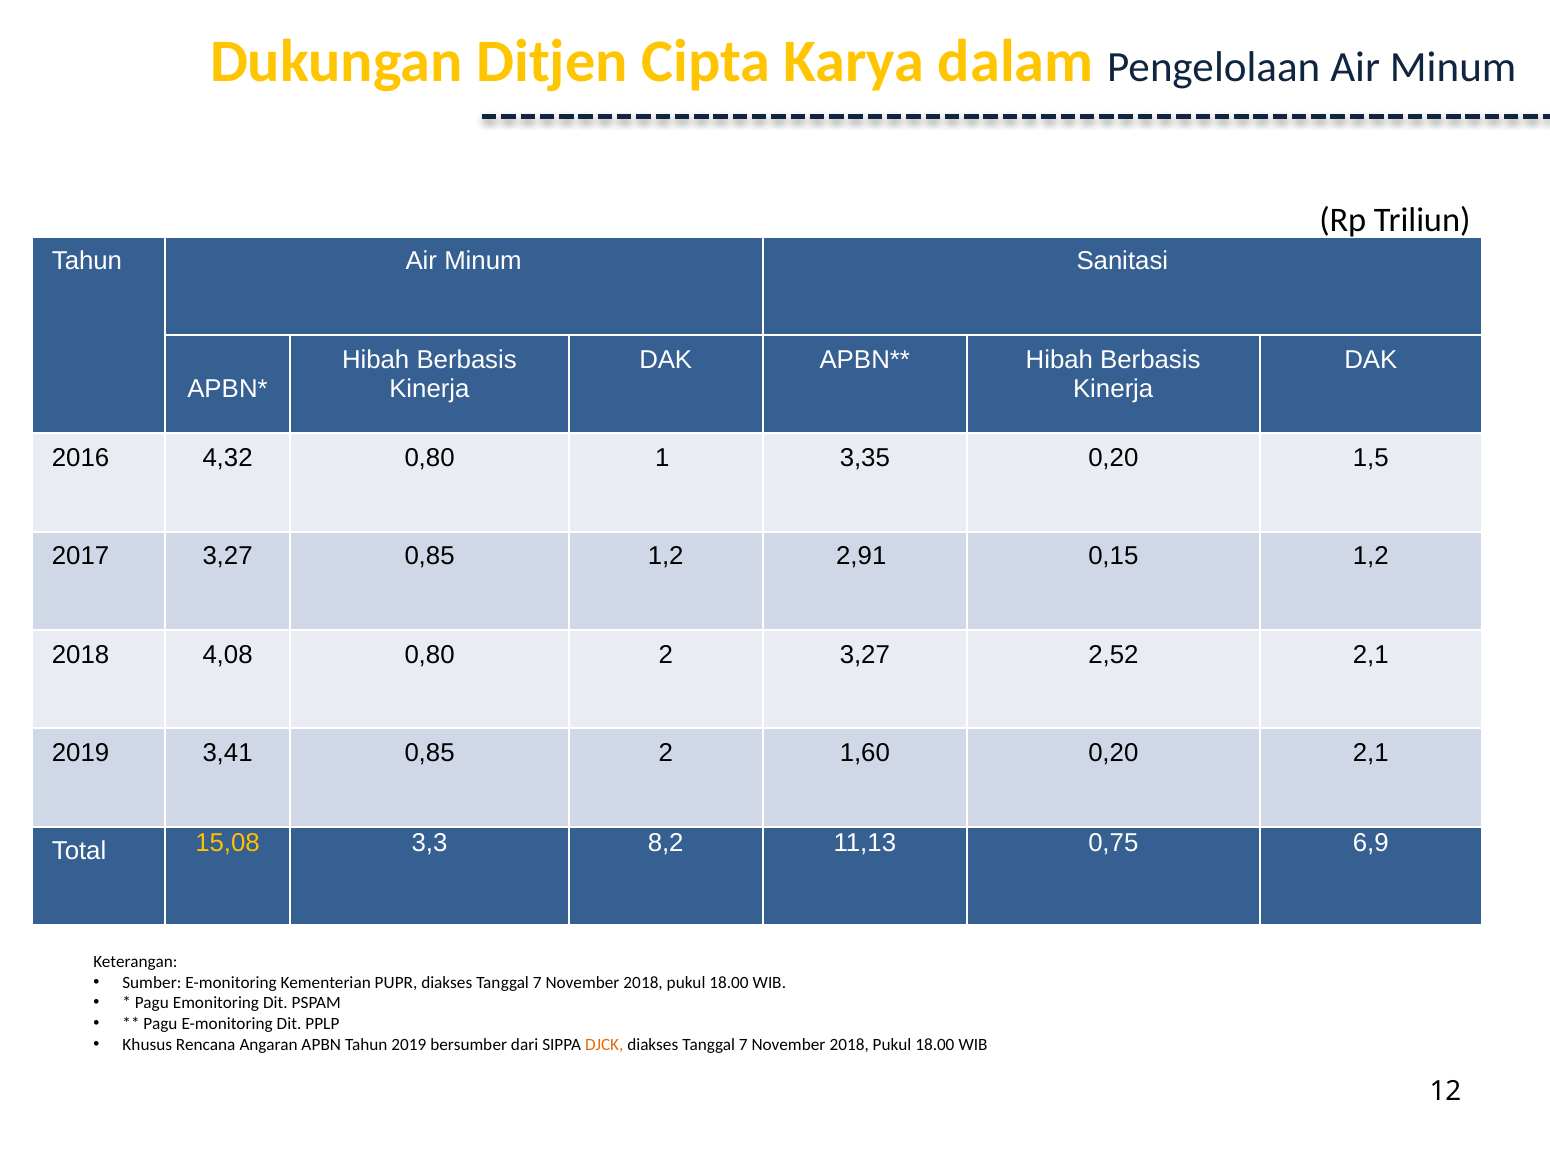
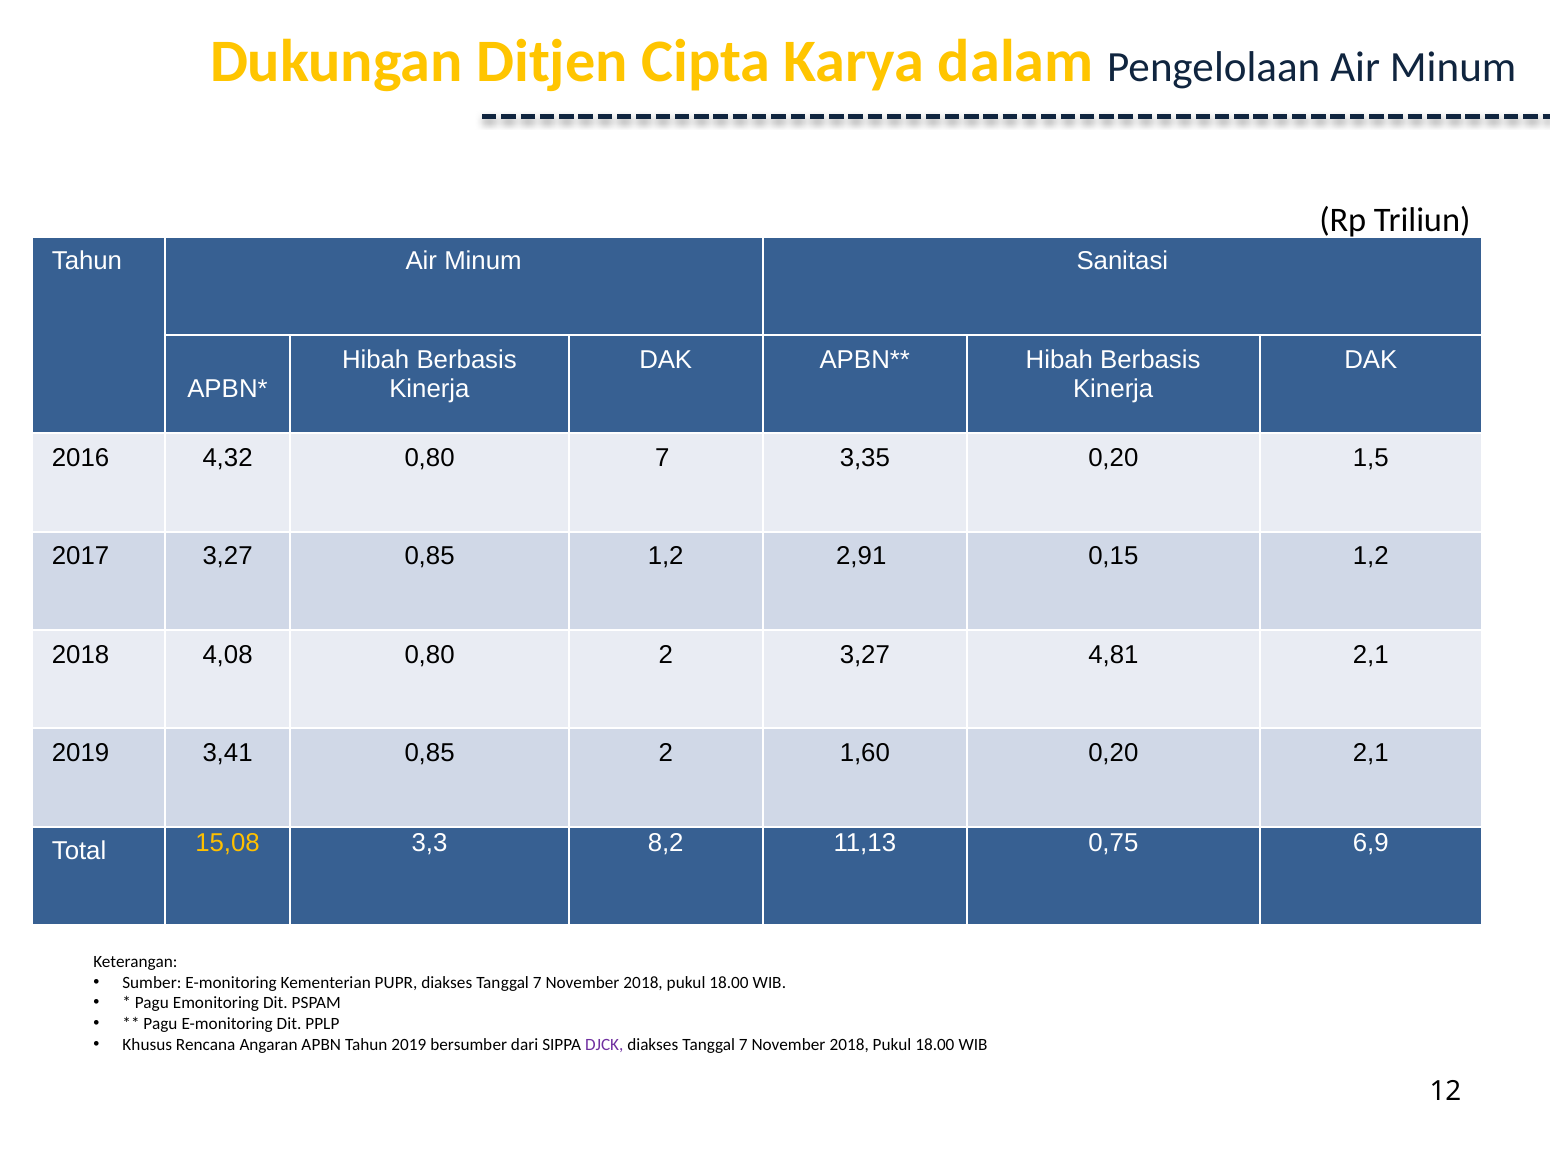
0,80 1: 1 -> 7 (662, 458)
2,52: 2,52 -> 4,81 (1113, 655)
DJCK colour: orange -> purple (604, 1045)
